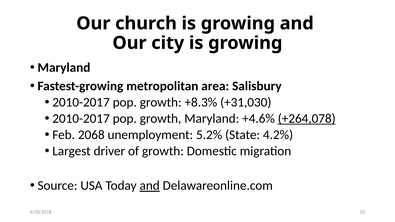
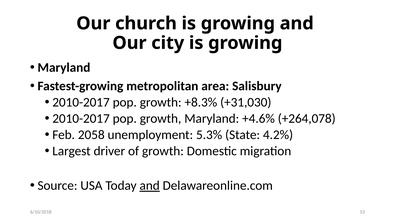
+264,078 underline: present -> none (307, 119)
2068: 2068 -> 2058 (91, 135)
5.2%: 5.2% -> 5.3% (209, 135)
